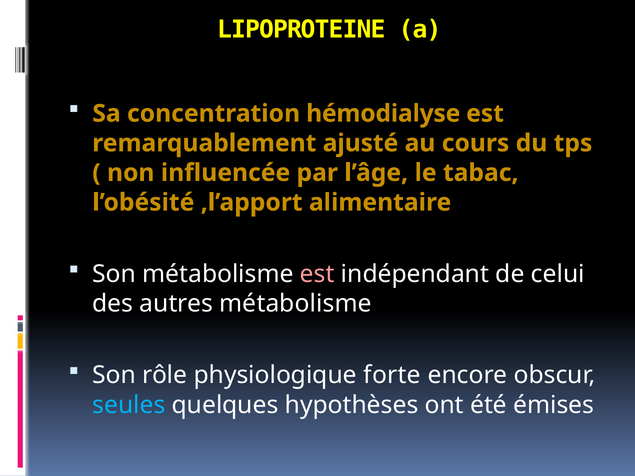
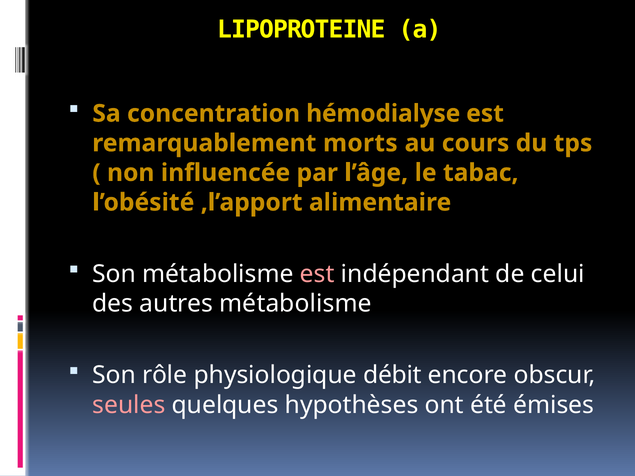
ajusté: ajusté -> morts (360, 143)
forte: forte -> débit (392, 375)
seules colour: light blue -> pink (129, 405)
